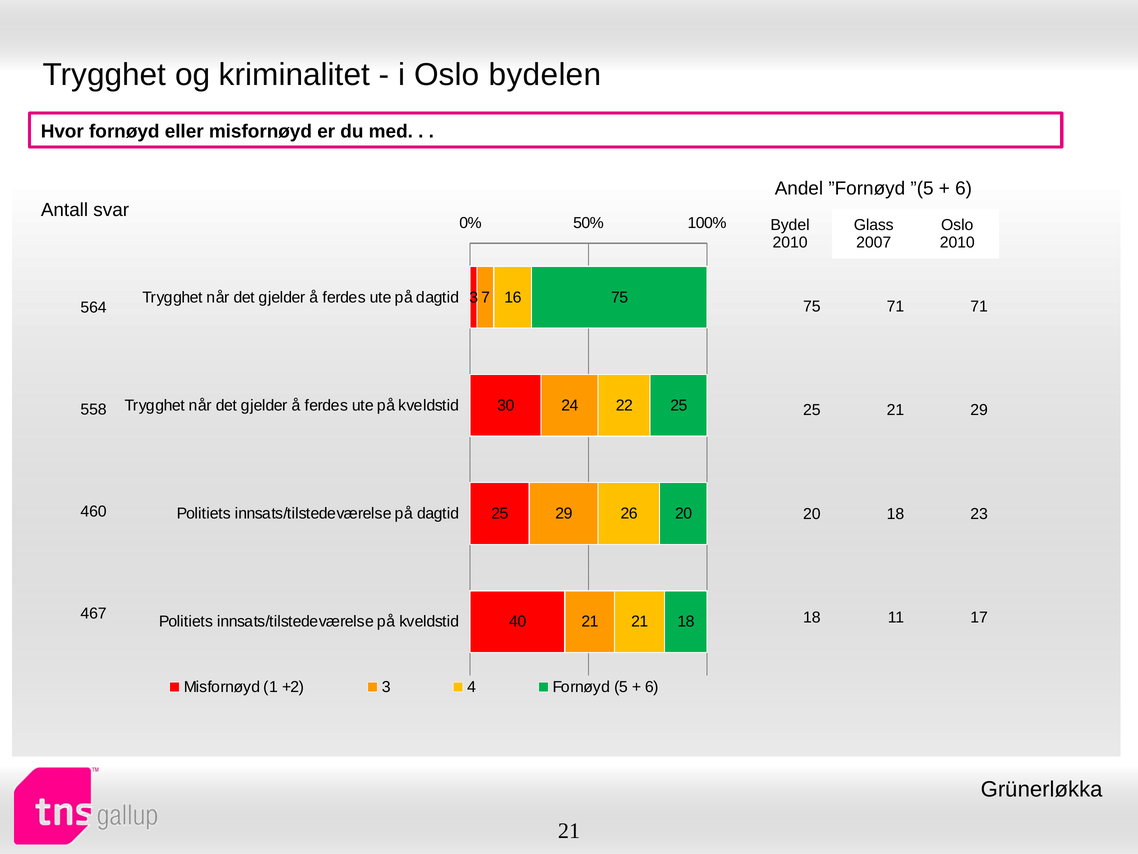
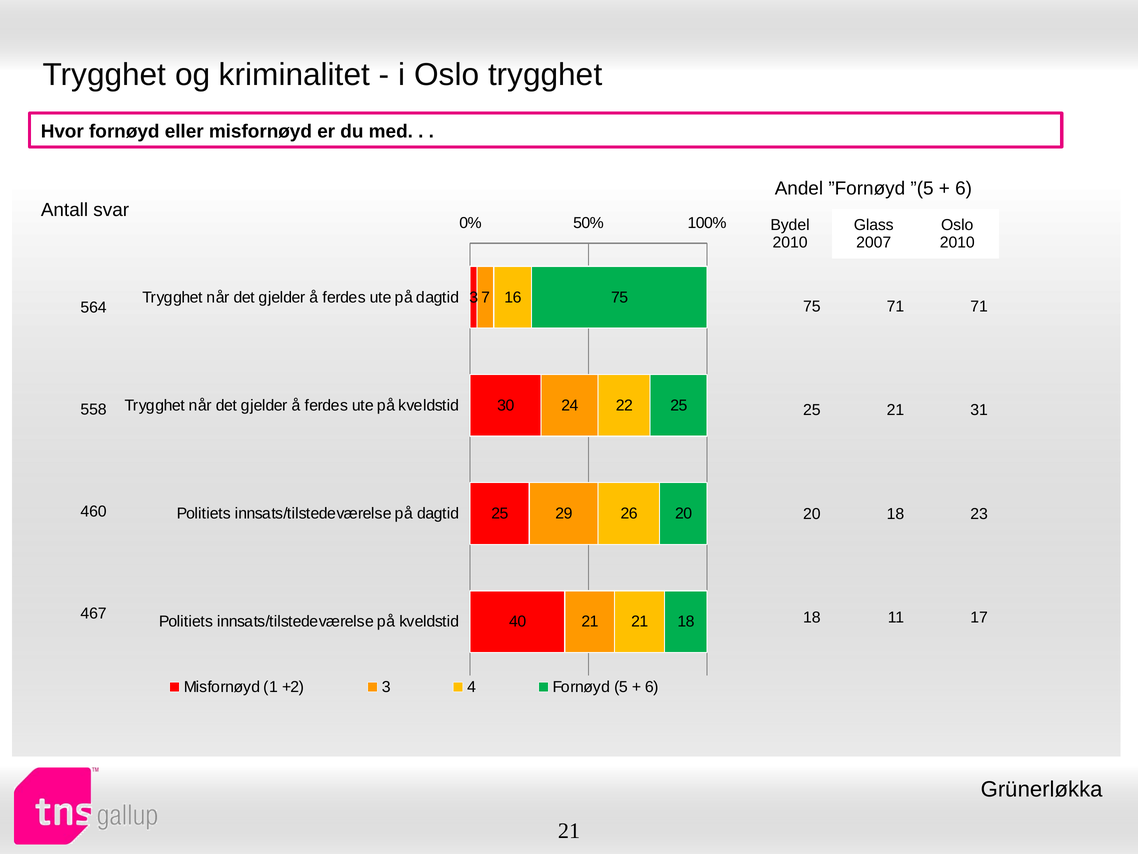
Oslo bydelen: bydelen -> trygghet (545, 75)
21 29: 29 -> 31 (979, 410)
